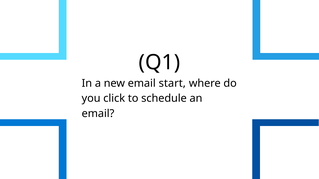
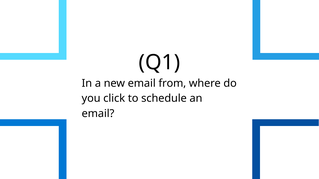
start: start -> from (172, 83)
